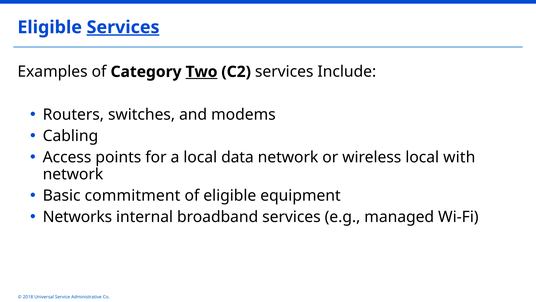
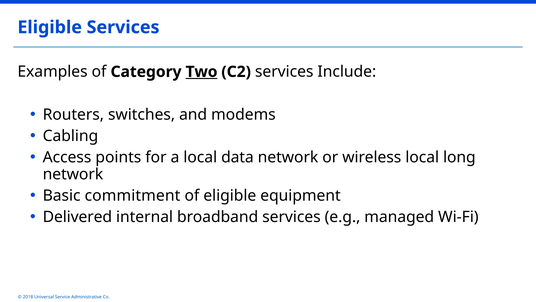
Services underline: present -> none (123, 27)
with: with -> long (459, 157)
Networks: Networks -> Delivered (77, 217)
